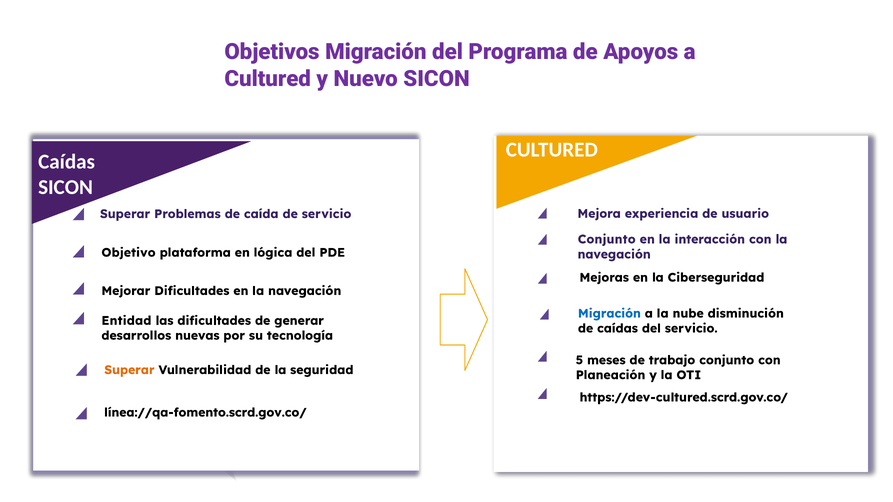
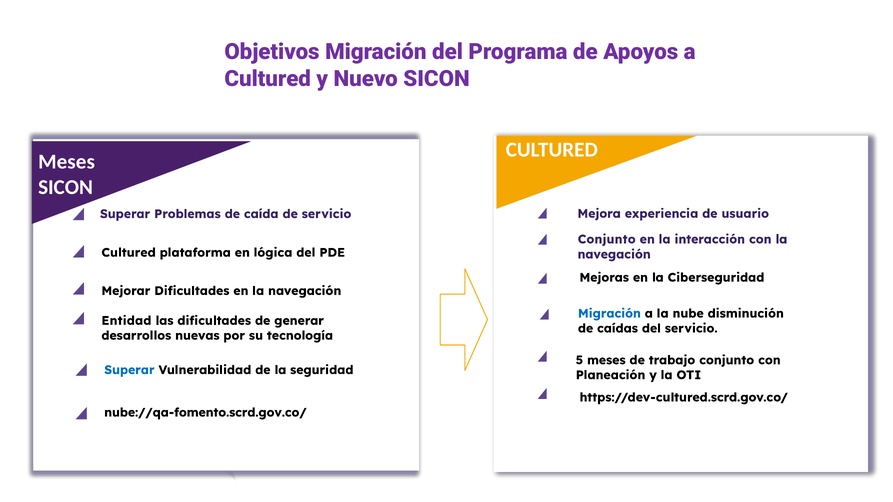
Caídas: Caídas -> Meses (67, 162)
Objetivo: Objetivo -> Cultured (129, 253)
Superar colour: orange -> blue (129, 370)
línea://qa-fomento.scrd.gov.co/: línea://qa-fomento.scrd.gov.co/ -> nube://qa-fomento.scrd.gov.co/ (205, 413)
